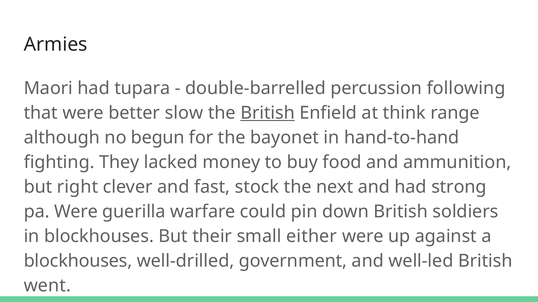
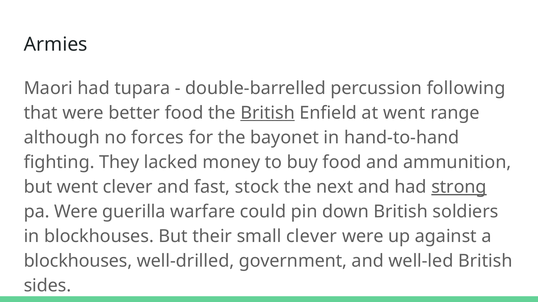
better slow: slow -> food (184, 113)
at think: think -> went (404, 113)
begun: begun -> forces (158, 138)
but right: right -> went (78, 187)
strong underline: none -> present (459, 187)
small either: either -> clever (312, 237)
went: went -> sides (47, 286)
